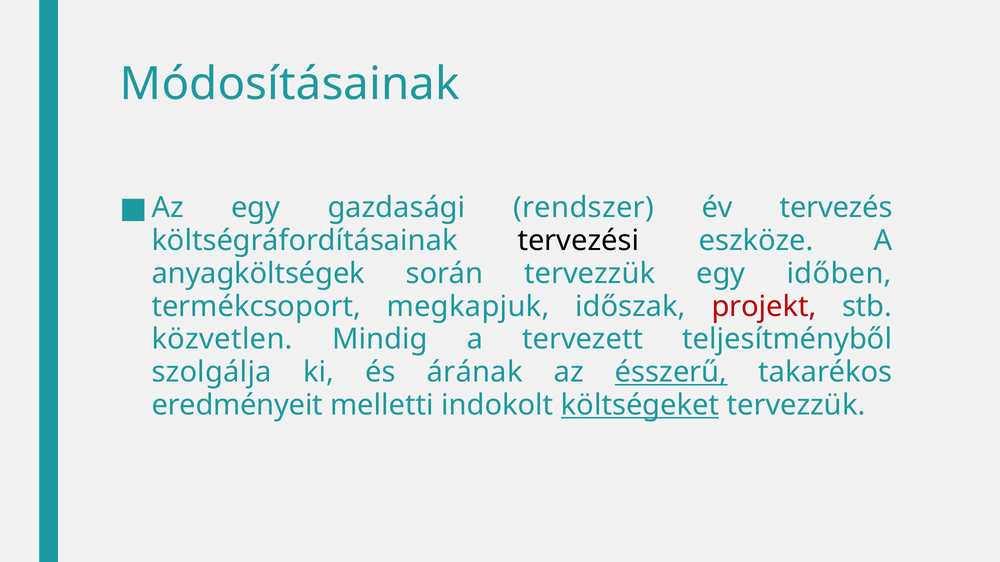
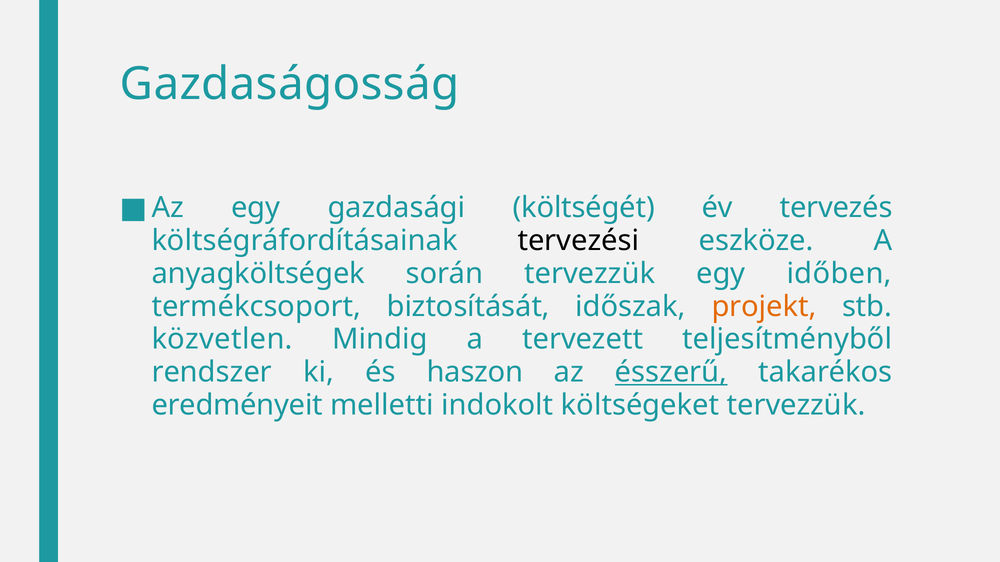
Módosításainak: Módosításainak -> Gazdaságosság (290, 84)
rendszer: rendszer -> költségét (584, 208)
megkapjuk: megkapjuk -> biztosítását (468, 307)
projekt colour: red -> orange (764, 307)
szolgálja: szolgálja -> rendszer (212, 373)
árának: árának -> haszon (475, 373)
költségeket underline: present -> none (640, 405)
